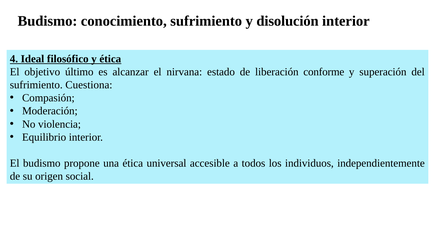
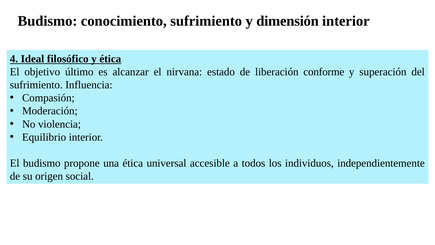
disolución: disolución -> dimensión (288, 21)
Cuestiona: Cuestiona -> Influencia (89, 85)
